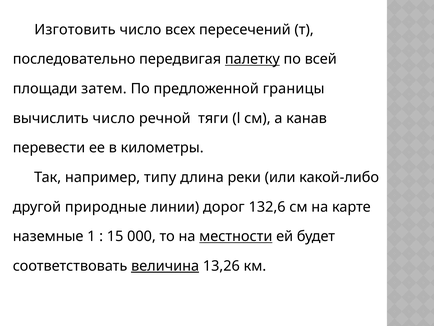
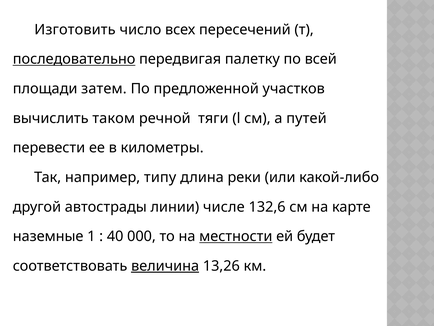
последовательно underline: none -> present (74, 59)
палетку underline: present -> none (252, 59)
границы: границы -> участков (294, 89)
вычислить число: число -> таком (114, 118)
канав: канав -> путей (306, 118)
природные: природные -> автострады (106, 207)
дорог: дорог -> числе (224, 207)
15: 15 -> 40 (115, 236)
